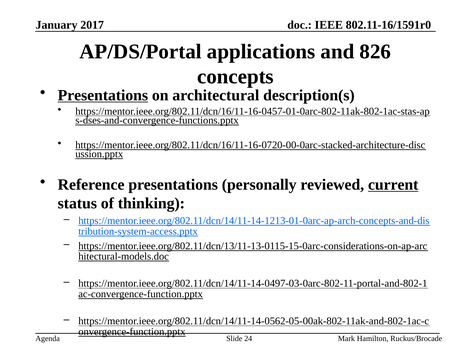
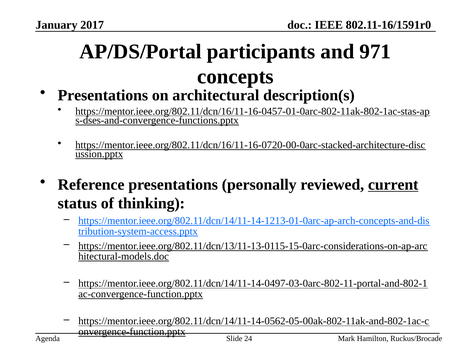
applications: applications -> participants (261, 52)
826: 826 -> 971 (375, 52)
Presentations underline: present -> none (103, 95)
